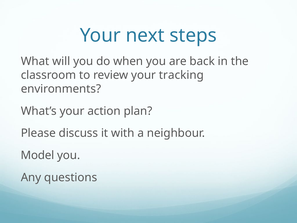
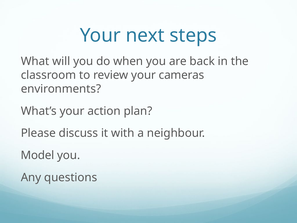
tracking: tracking -> cameras (182, 75)
